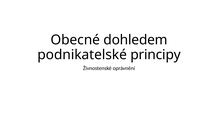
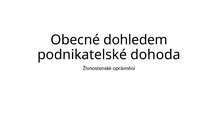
principy: principy -> dohoda (155, 54)
